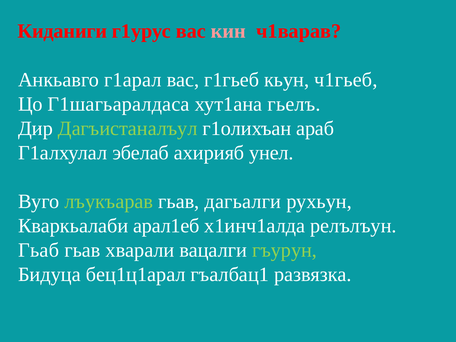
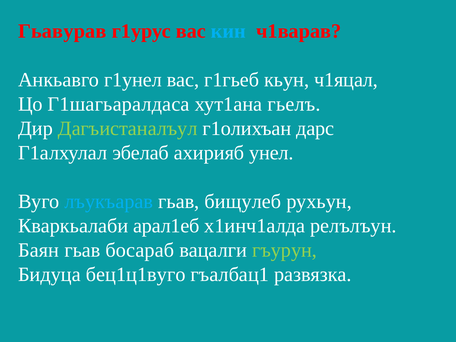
Киданиги: Киданиги -> Гьавурав (62, 31)
кин colour: pink -> light blue (228, 31)
г1арал: г1арал -> г1унел (133, 80)
ч1гьеб: ч1гьеб -> ч1яцал (346, 80)
араб: араб -> дарс (315, 129)
лъукъарав colour: light green -> light blue (109, 202)
дагьалги: дагьалги -> бищулеб (243, 202)
Гьаб: Гьаб -> Баян (39, 250)
хварали: хварали -> босараб (140, 250)
бец1ц1арал: бец1ц1арал -> бец1ц1вуго (136, 275)
